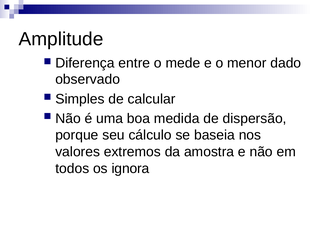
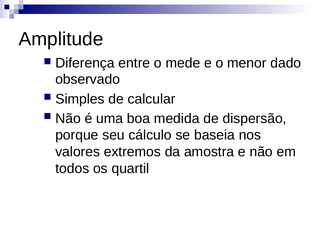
ignora: ignora -> quartil (130, 168)
